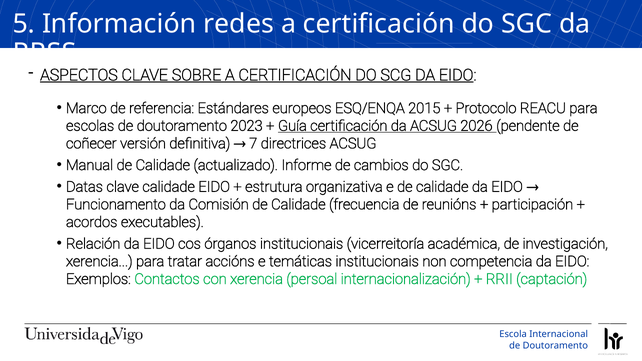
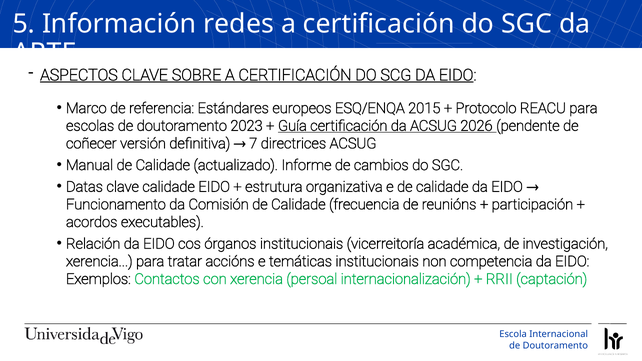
RRSS: RRSS -> ARTE (45, 53)
